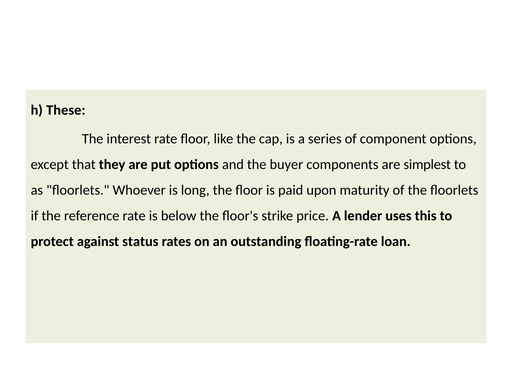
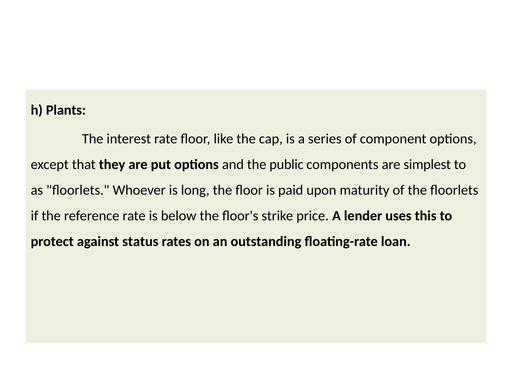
These: These -> Plants (66, 110)
buyer: buyer -> public (286, 164)
